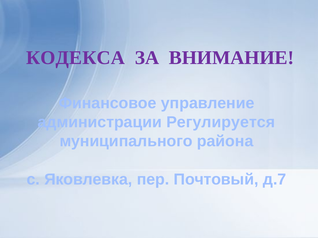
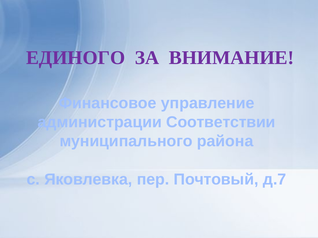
КОДЕКСА: КОДЕКСА -> ЕДИНОГО (76, 58)
Регулируется: Регулируется -> Соответствии (221, 122)
